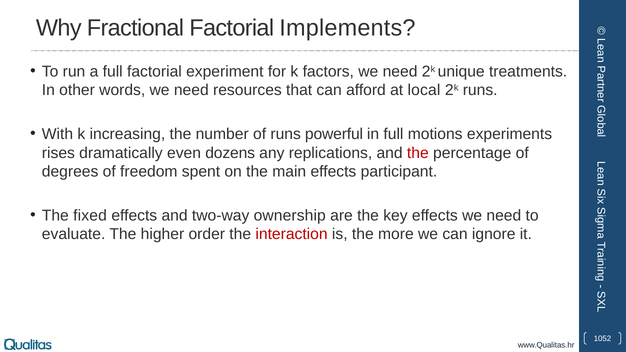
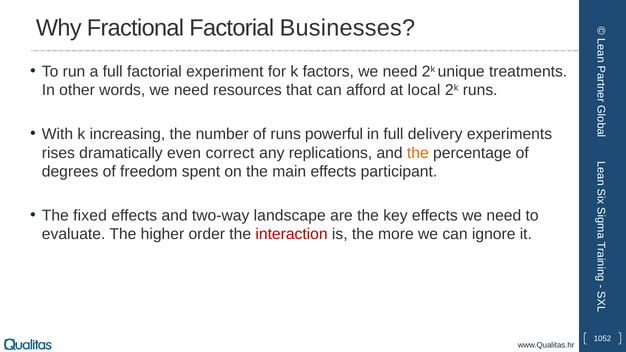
Implements: Implements -> Businesses (347, 28)
motions: motions -> delivery (435, 134)
dozens: dozens -> correct (230, 153)
the colour: red -> orange (418, 153)
ownership: ownership -> landscape (290, 215)
